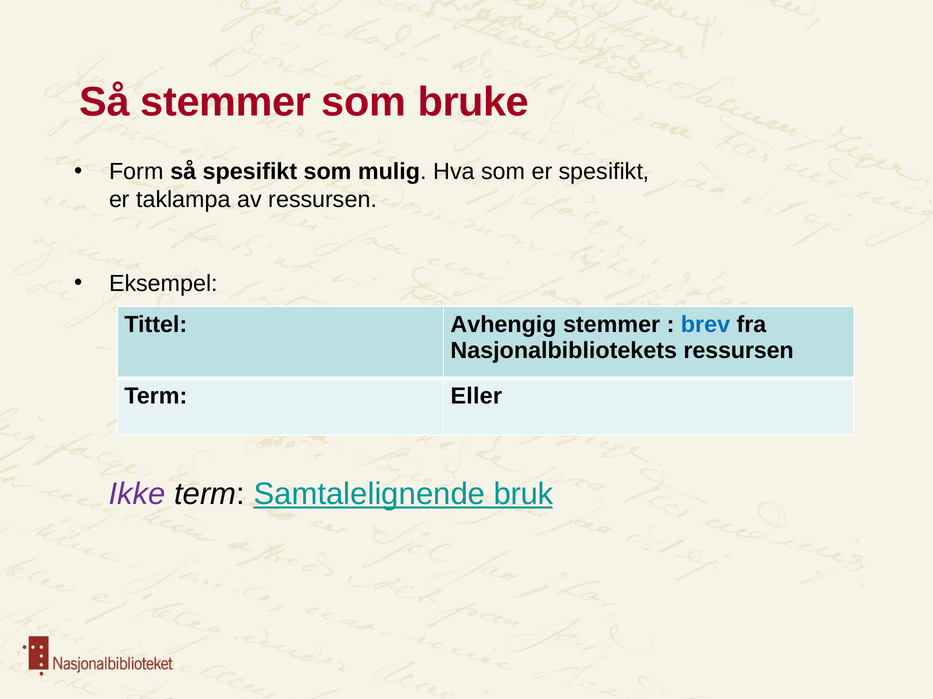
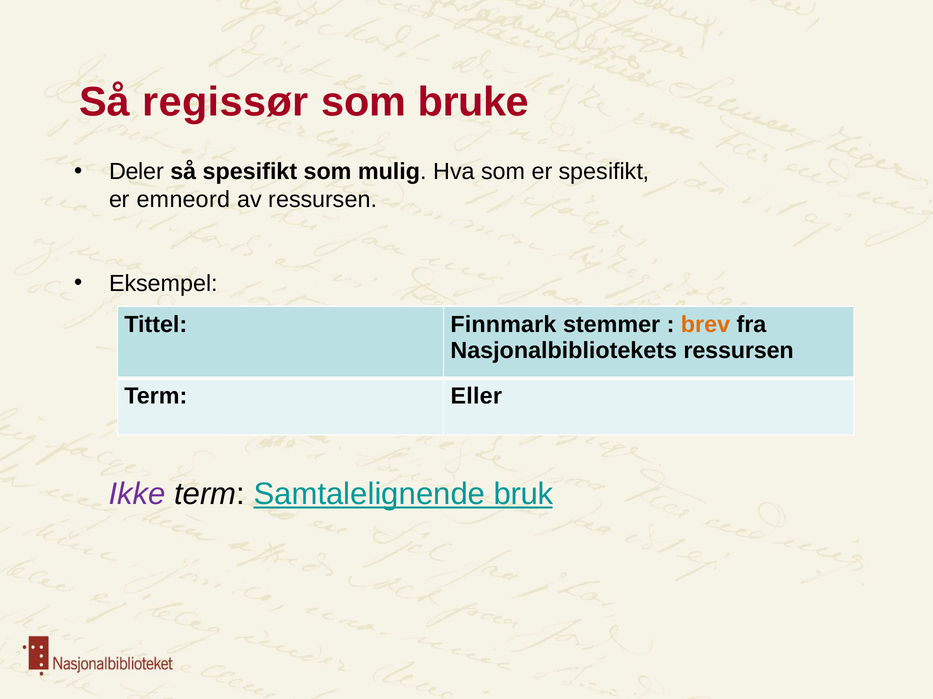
Så stemmer: stemmer -> regissør (225, 102)
Form: Form -> Deler (136, 172)
taklampa: taklampa -> emneord (183, 200)
Avhengig: Avhengig -> Finnmark (503, 325)
brev colour: blue -> orange (705, 325)
